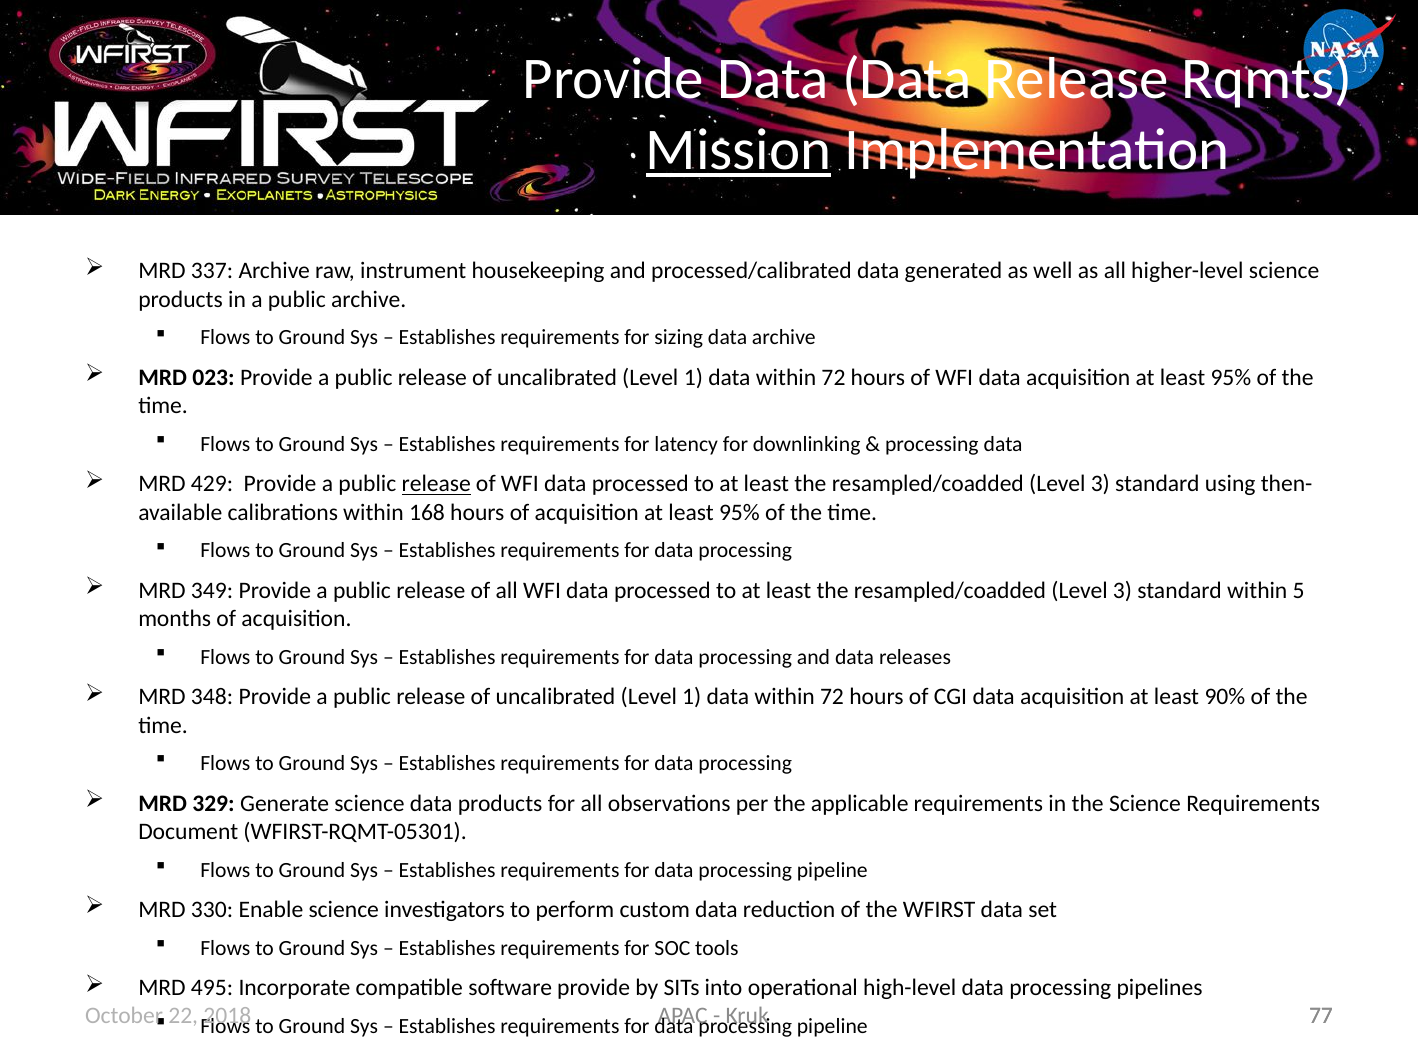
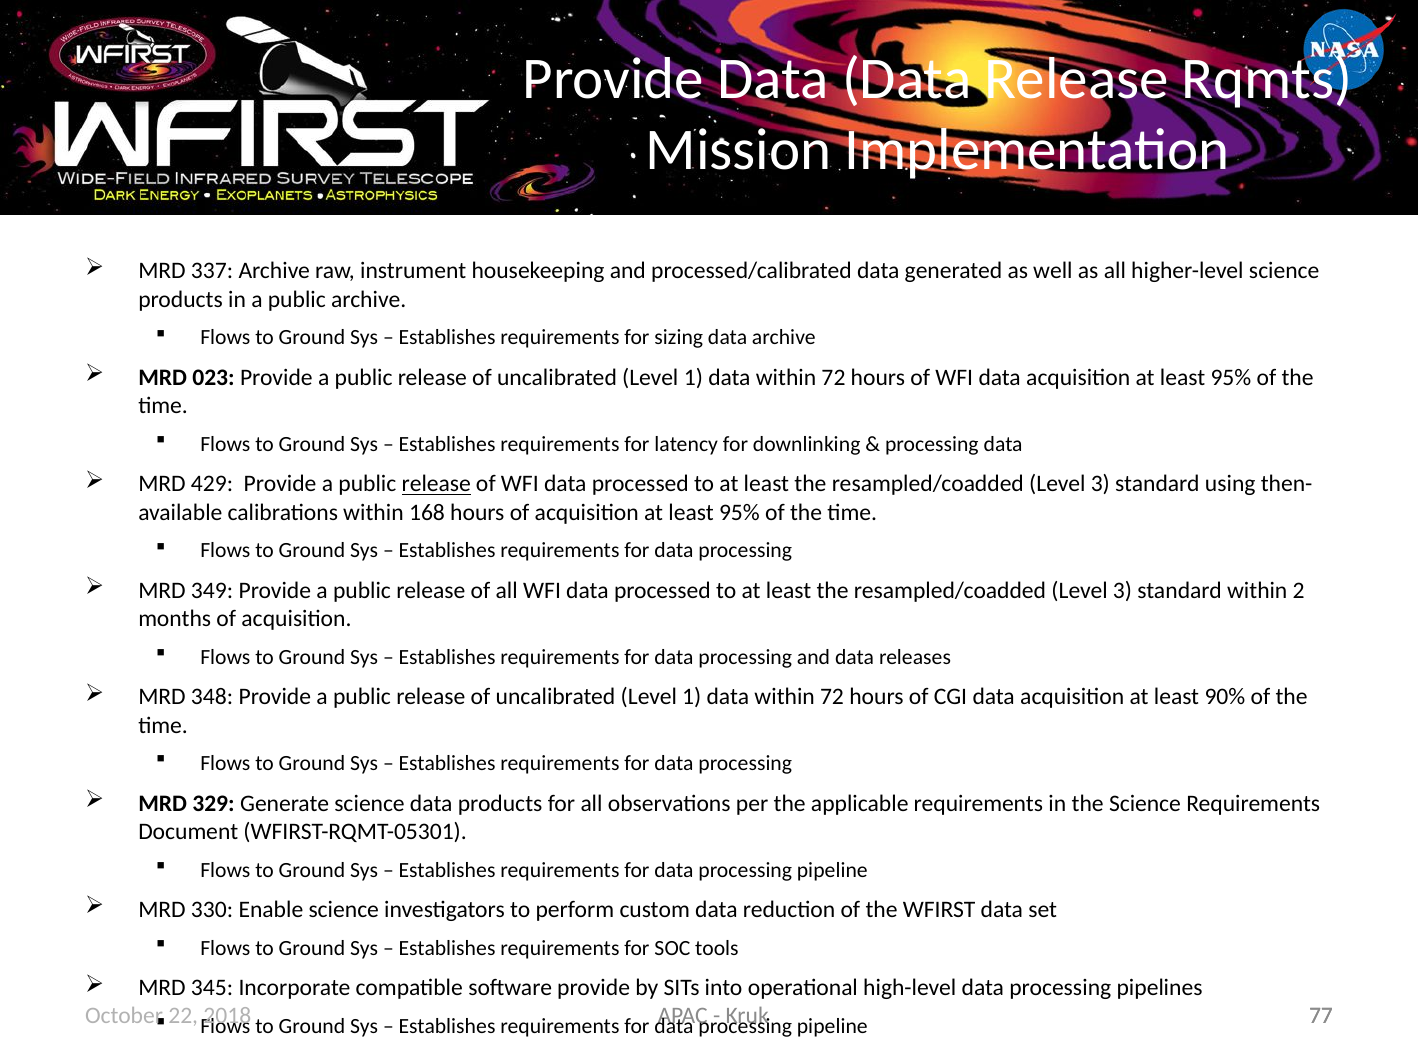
Mission underline: present -> none (738, 150)
5: 5 -> 2 (1299, 590)
495: 495 -> 345 (212, 988)
